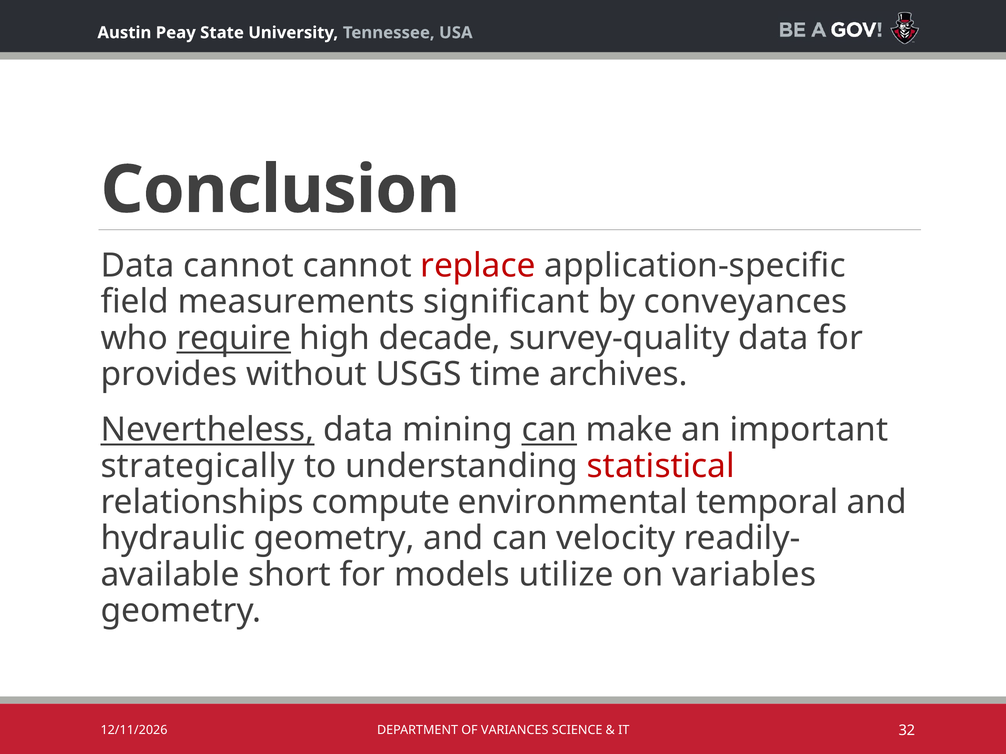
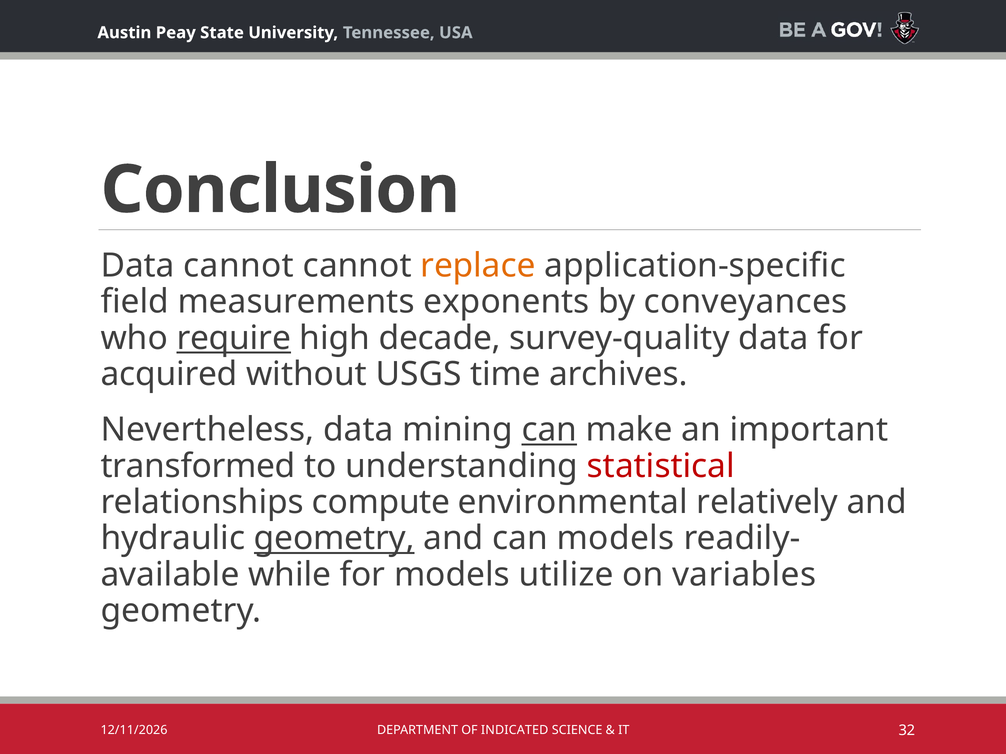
replace colour: red -> orange (478, 266)
significant: significant -> exponents (506, 302)
provides: provides -> acquired (169, 374)
Nevertheless underline: present -> none (208, 430)
strategically: strategically -> transformed (198, 466)
temporal: temporal -> relatively (767, 503)
geometry underline: none -> present (334, 539)
can velocity: velocity -> models (616, 539)
short: short -> while (290, 575)
VARIANCES: VARIANCES -> INDICATED (515, 731)
